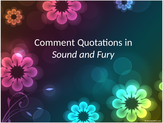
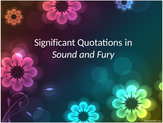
Comment: Comment -> Significant (55, 42)
